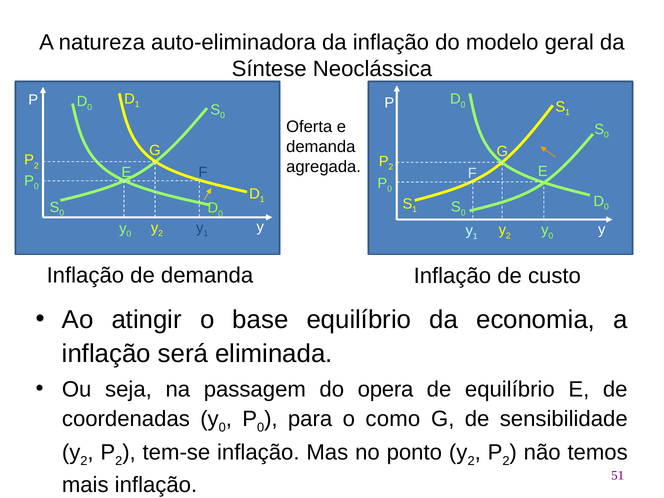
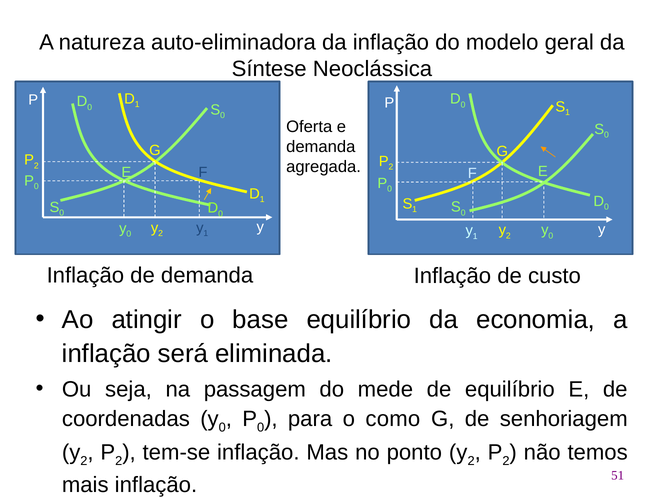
opera: opera -> mede (385, 389)
sensibilidade: sensibilidade -> senhoriagem (564, 419)
